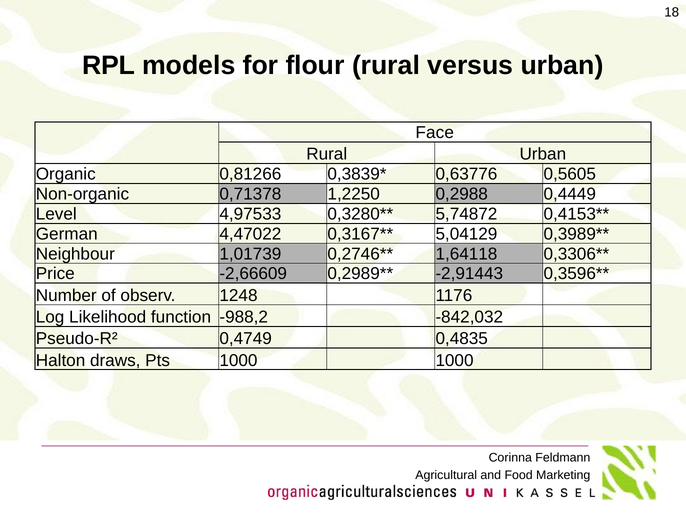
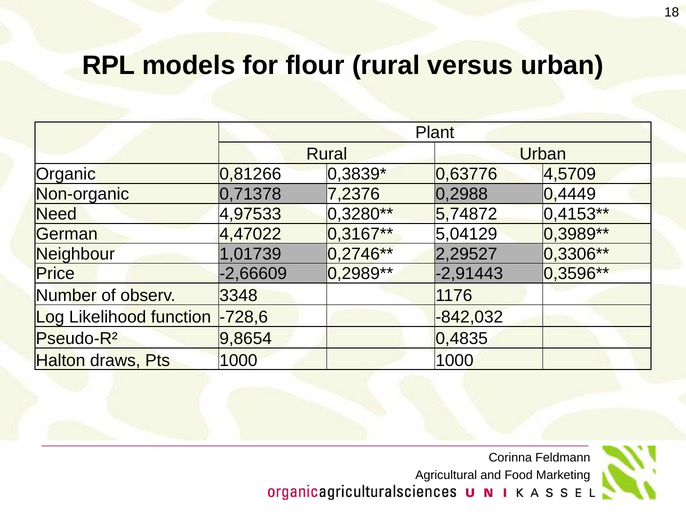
Face: Face -> Plant (435, 133)
0,5605: 0,5605 -> 4,5709 (570, 174)
1,2250: 1,2250 -> 7,2376 (354, 194)
Level: Level -> Need (56, 214)
1,64118: 1,64118 -> 2,29527 (466, 254)
1248: 1248 -> 3348 (238, 296)
-988,2: -988,2 -> -728,6 (244, 317)
0,4749: 0,4749 -> 9,8654 (246, 339)
